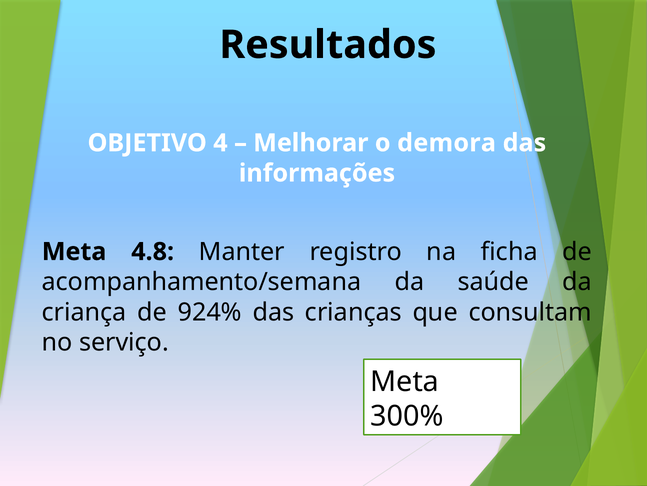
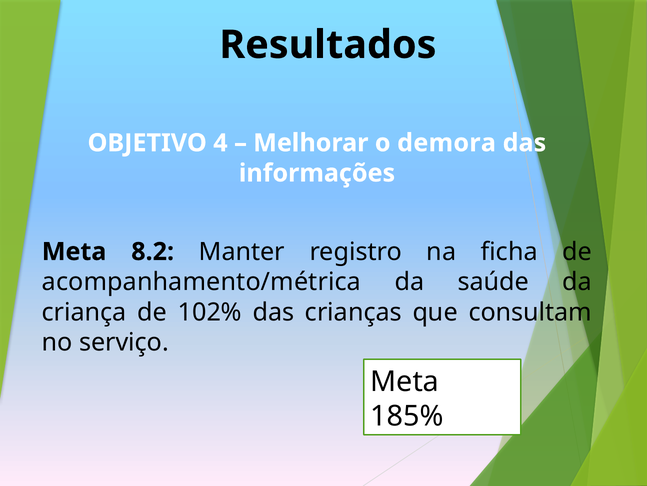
4.8: 4.8 -> 8.2 (153, 251)
acompanhamento/semana: acompanhamento/semana -> acompanhamento/métrica (201, 282)
924%: 924% -> 102% (210, 312)
300%: 300% -> 185% (407, 416)
